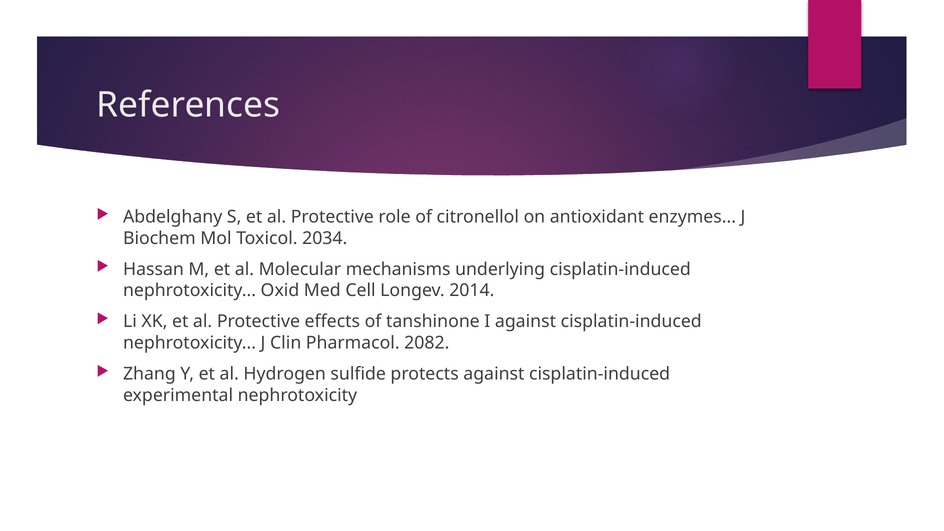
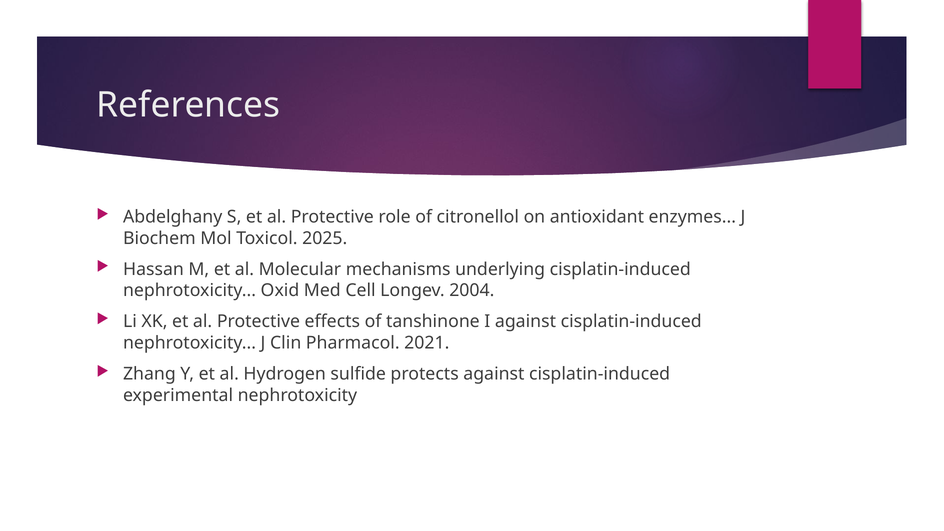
2034: 2034 -> 2025 (325, 238)
2014: 2014 -> 2004 (472, 291)
2082: 2082 -> 2021 (427, 343)
